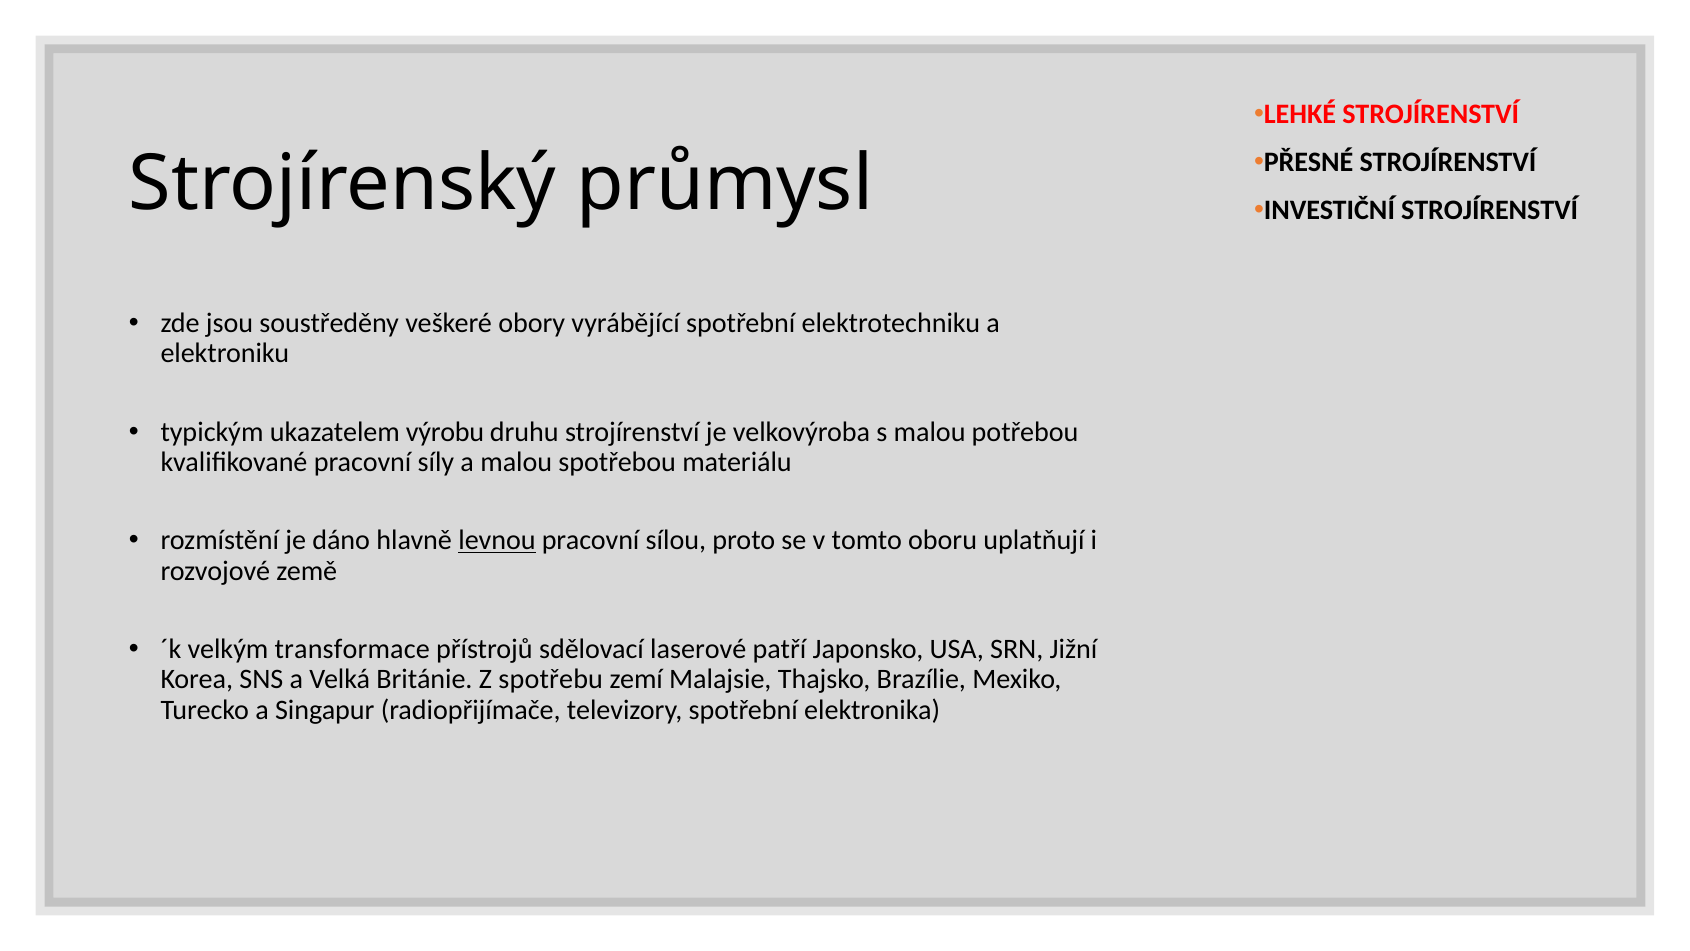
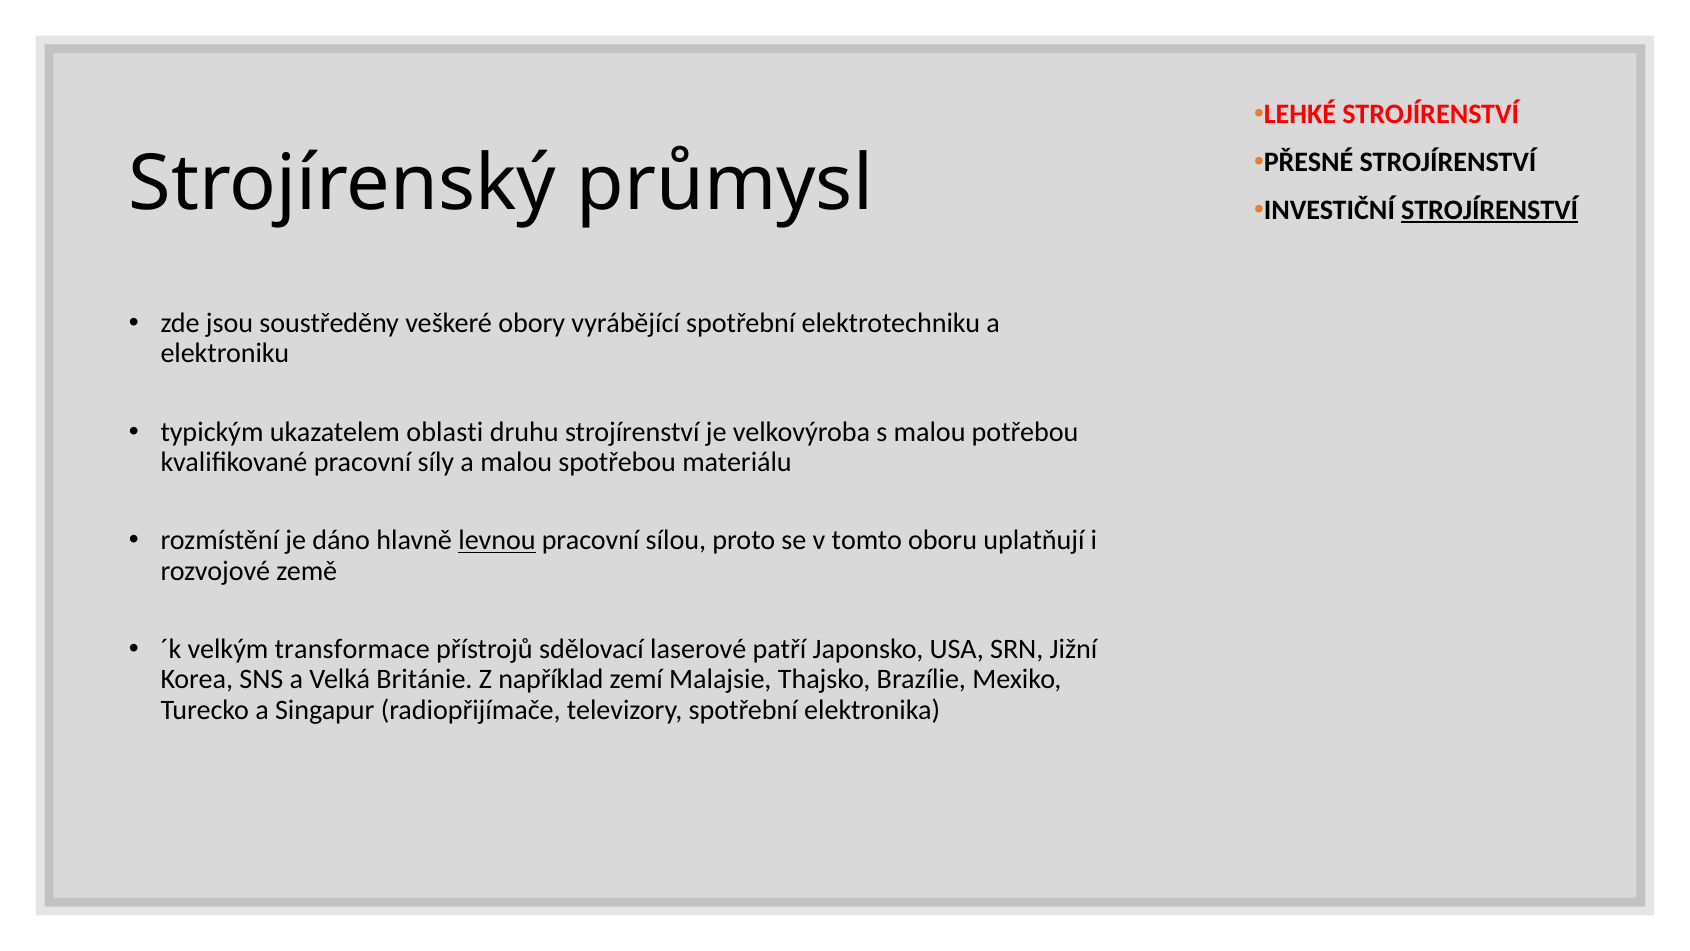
STROJÍRENSTVÍ underline: none -> present (1490, 210)
výrobu: výrobu -> oblasti (445, 432)
spotřebu: spotřebu -> například (551, 679)
